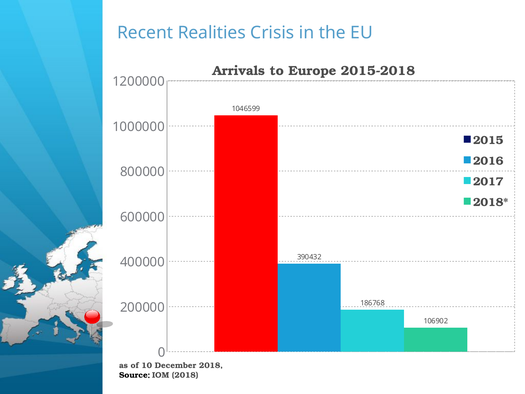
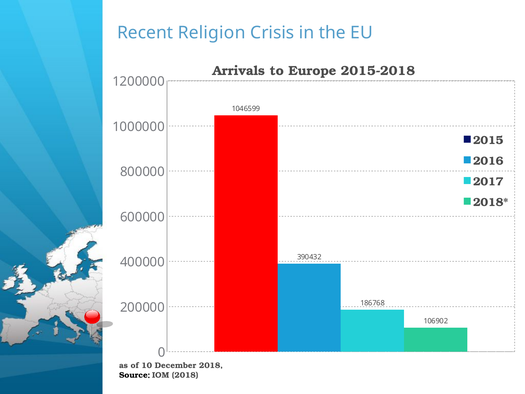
Realities: Realities -> Religion (212, 33)
